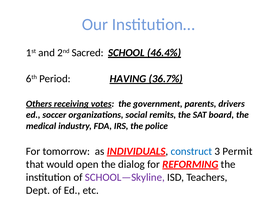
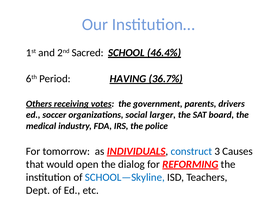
remits: remits -> larger (163, 115)
Permit: Permit -> Causes (238, 151)
SCHOOL—Skyline colour: purple -> blue (125, 177)
